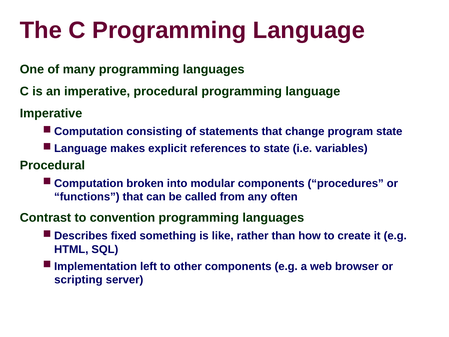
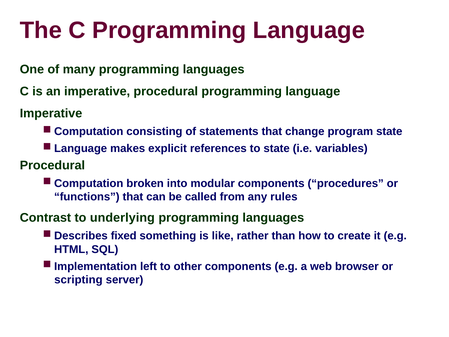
often: often -> rules (284, 197)
convention: convention -> underlying (122, 218)
